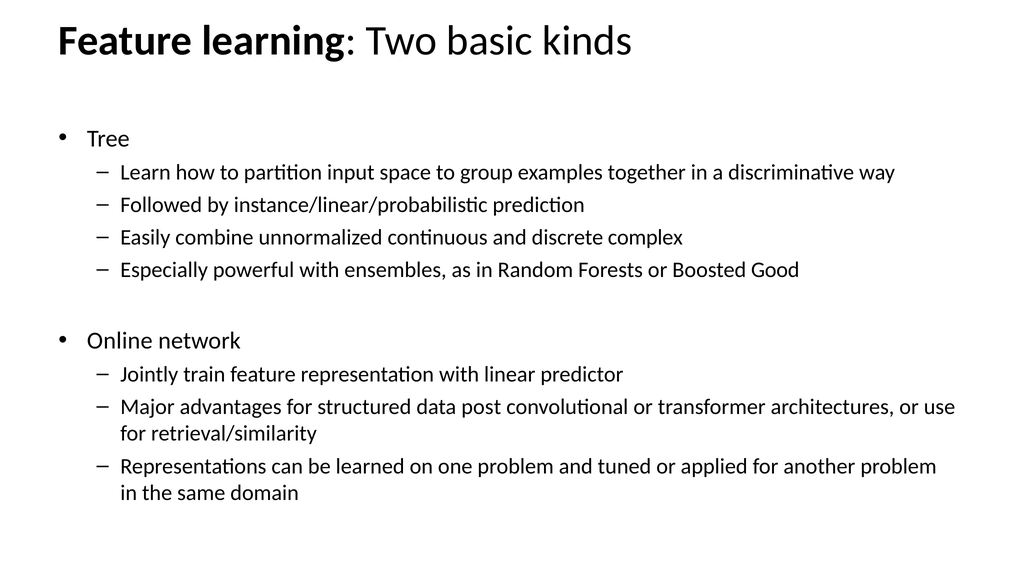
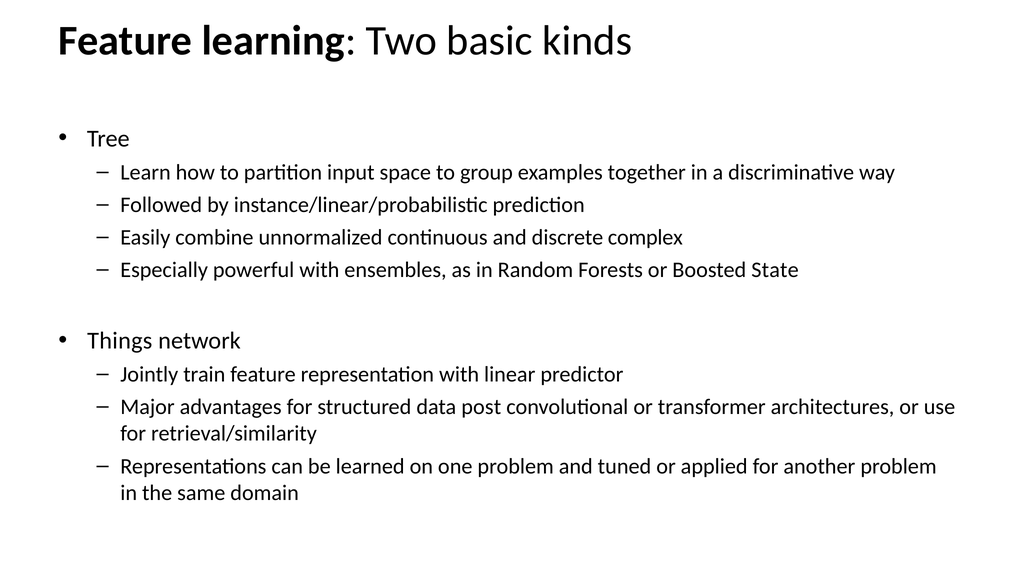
Good: Good -> State (775, 270)
Online: Online -> Things (120, 341)
